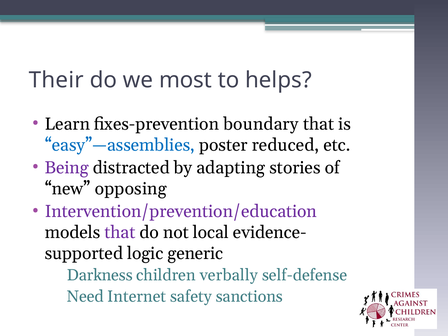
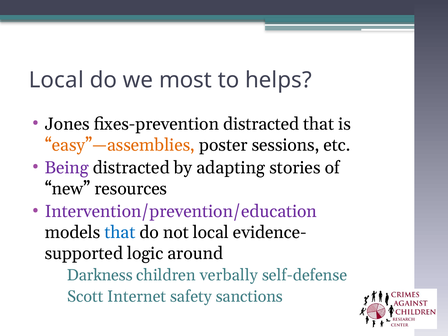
Their: Their -> Local (56, 80)
Learn: Learn -> Jones (67, 124)
fixes-prevention boundary: boundary -> distracted (261, 124)
easy”—assemblies colour: blue -> orange (120, 145)
reduced: reduced -> sessions (286, 145)
opposing: opposing -> resources (131, 189)
that colour: purple -> blue (120, 232)
generic: generic -> around (195, 253)
Need: Need -> Scott (85, 297)
